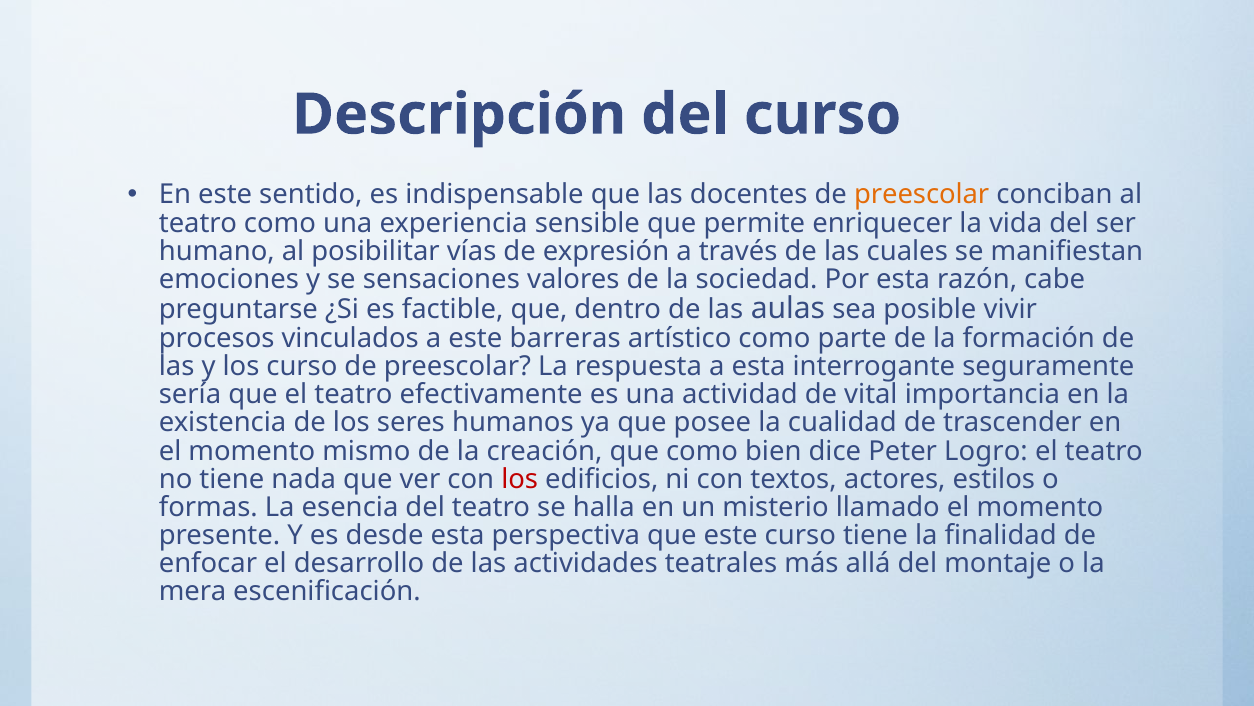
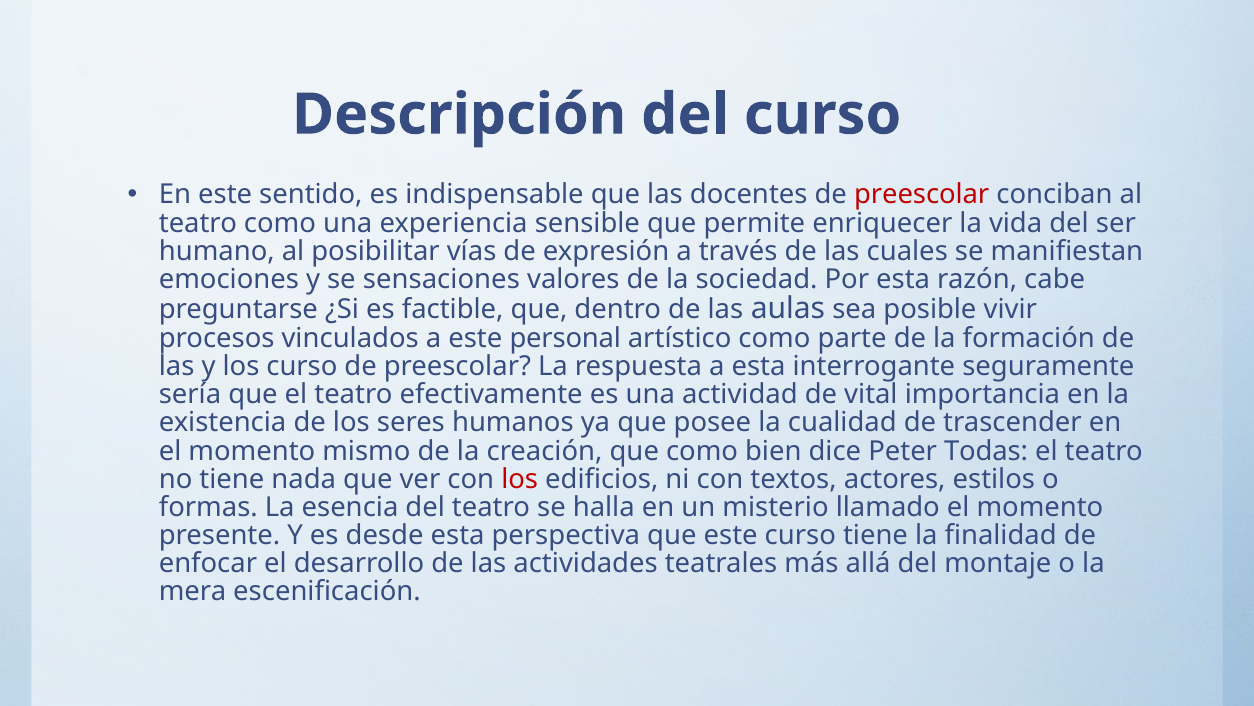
preescolar colour: orange -> red (922, 195)
barreras: barreras -> personal (565, 338)
Logro: Logro -> Todas (986, 451)
